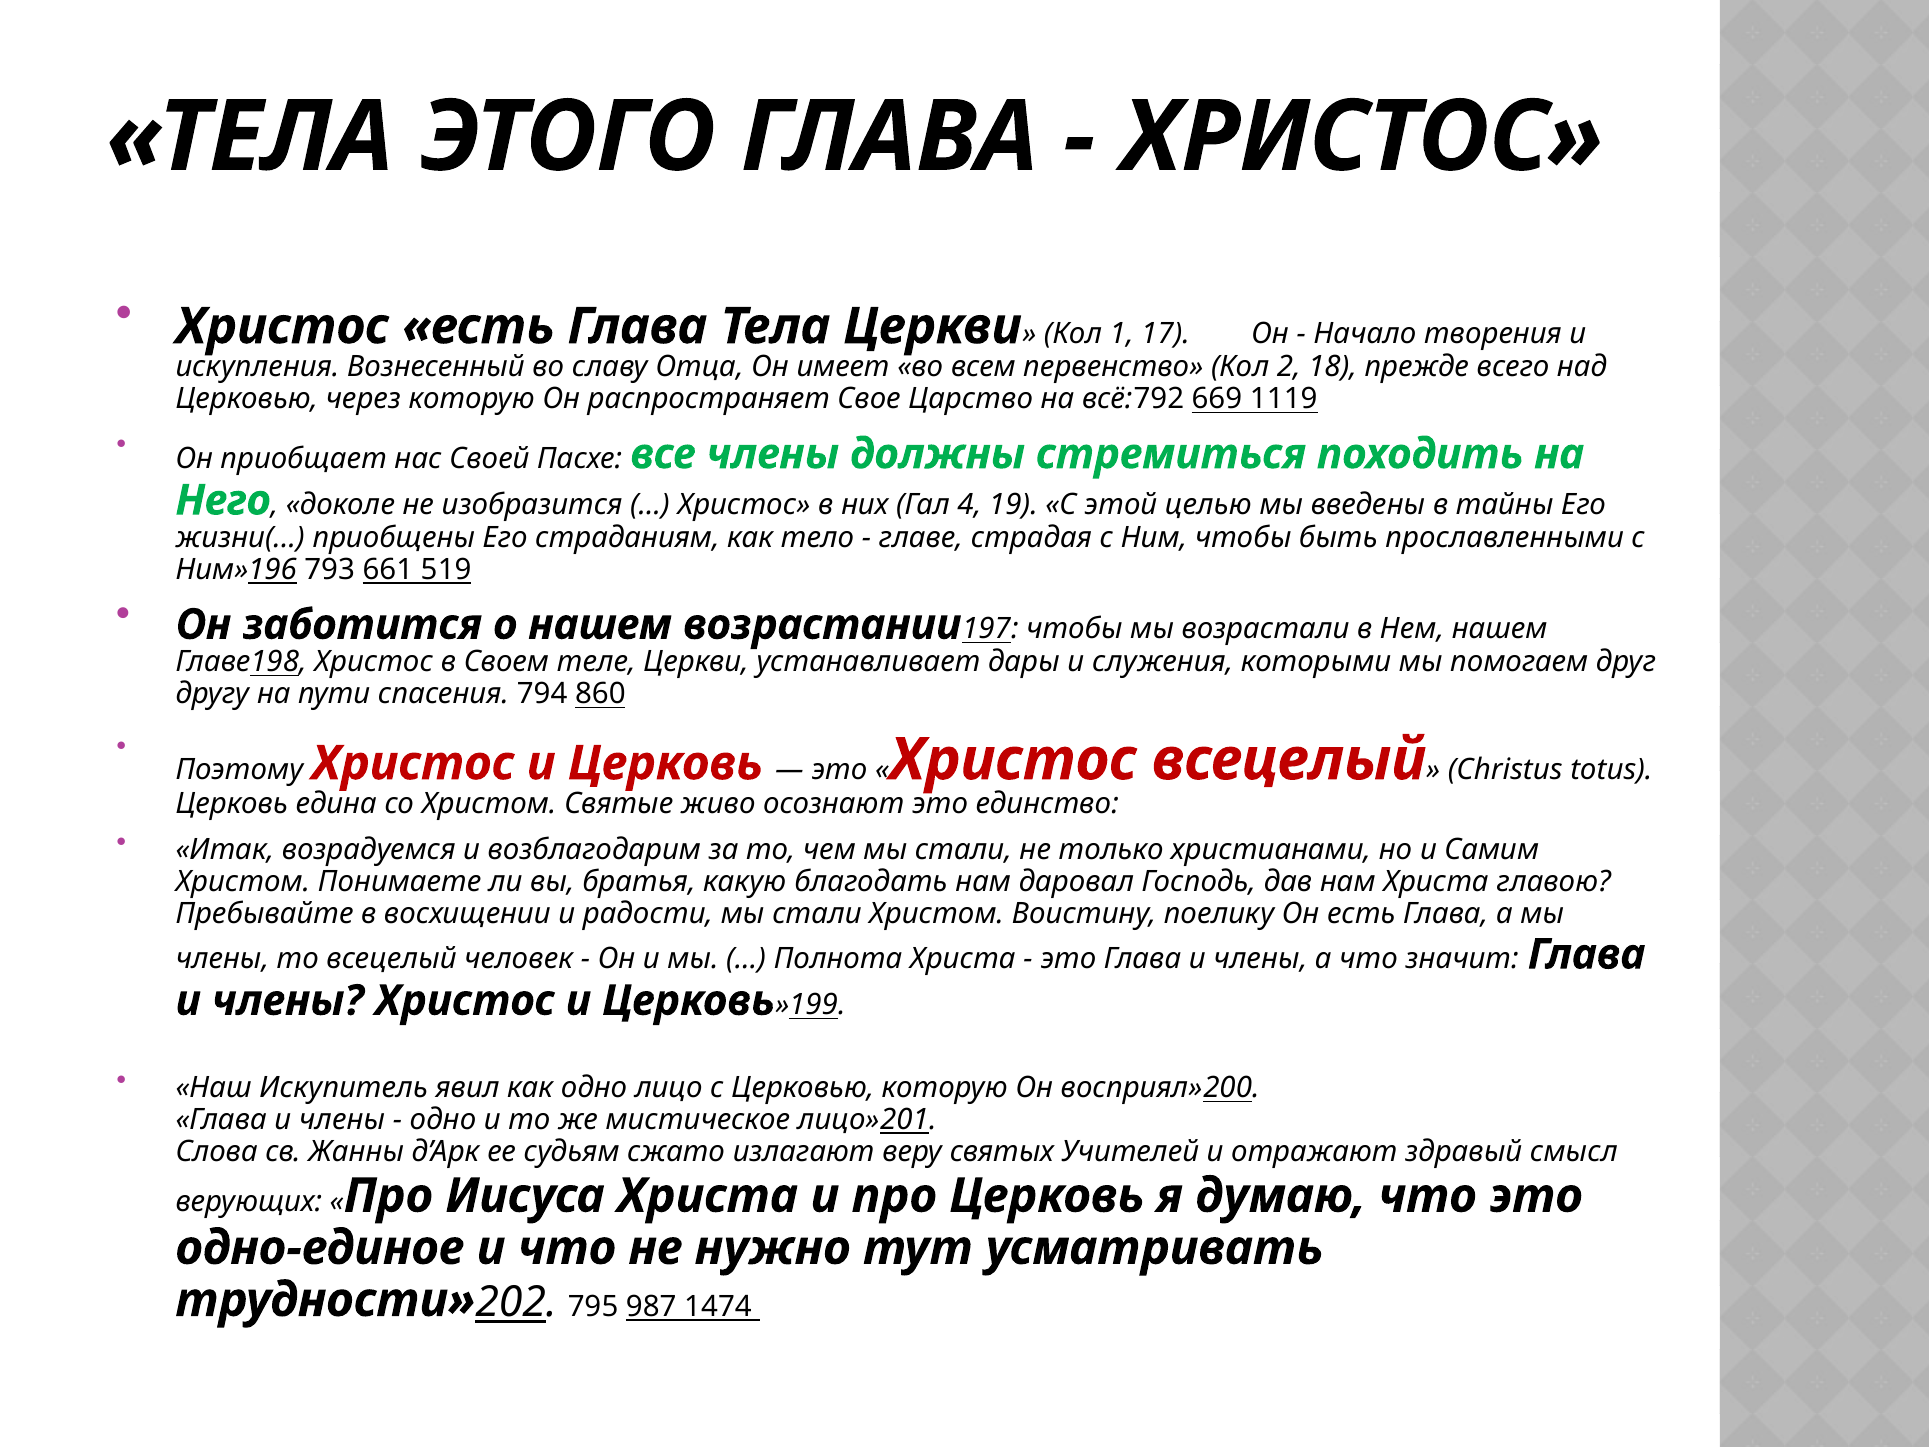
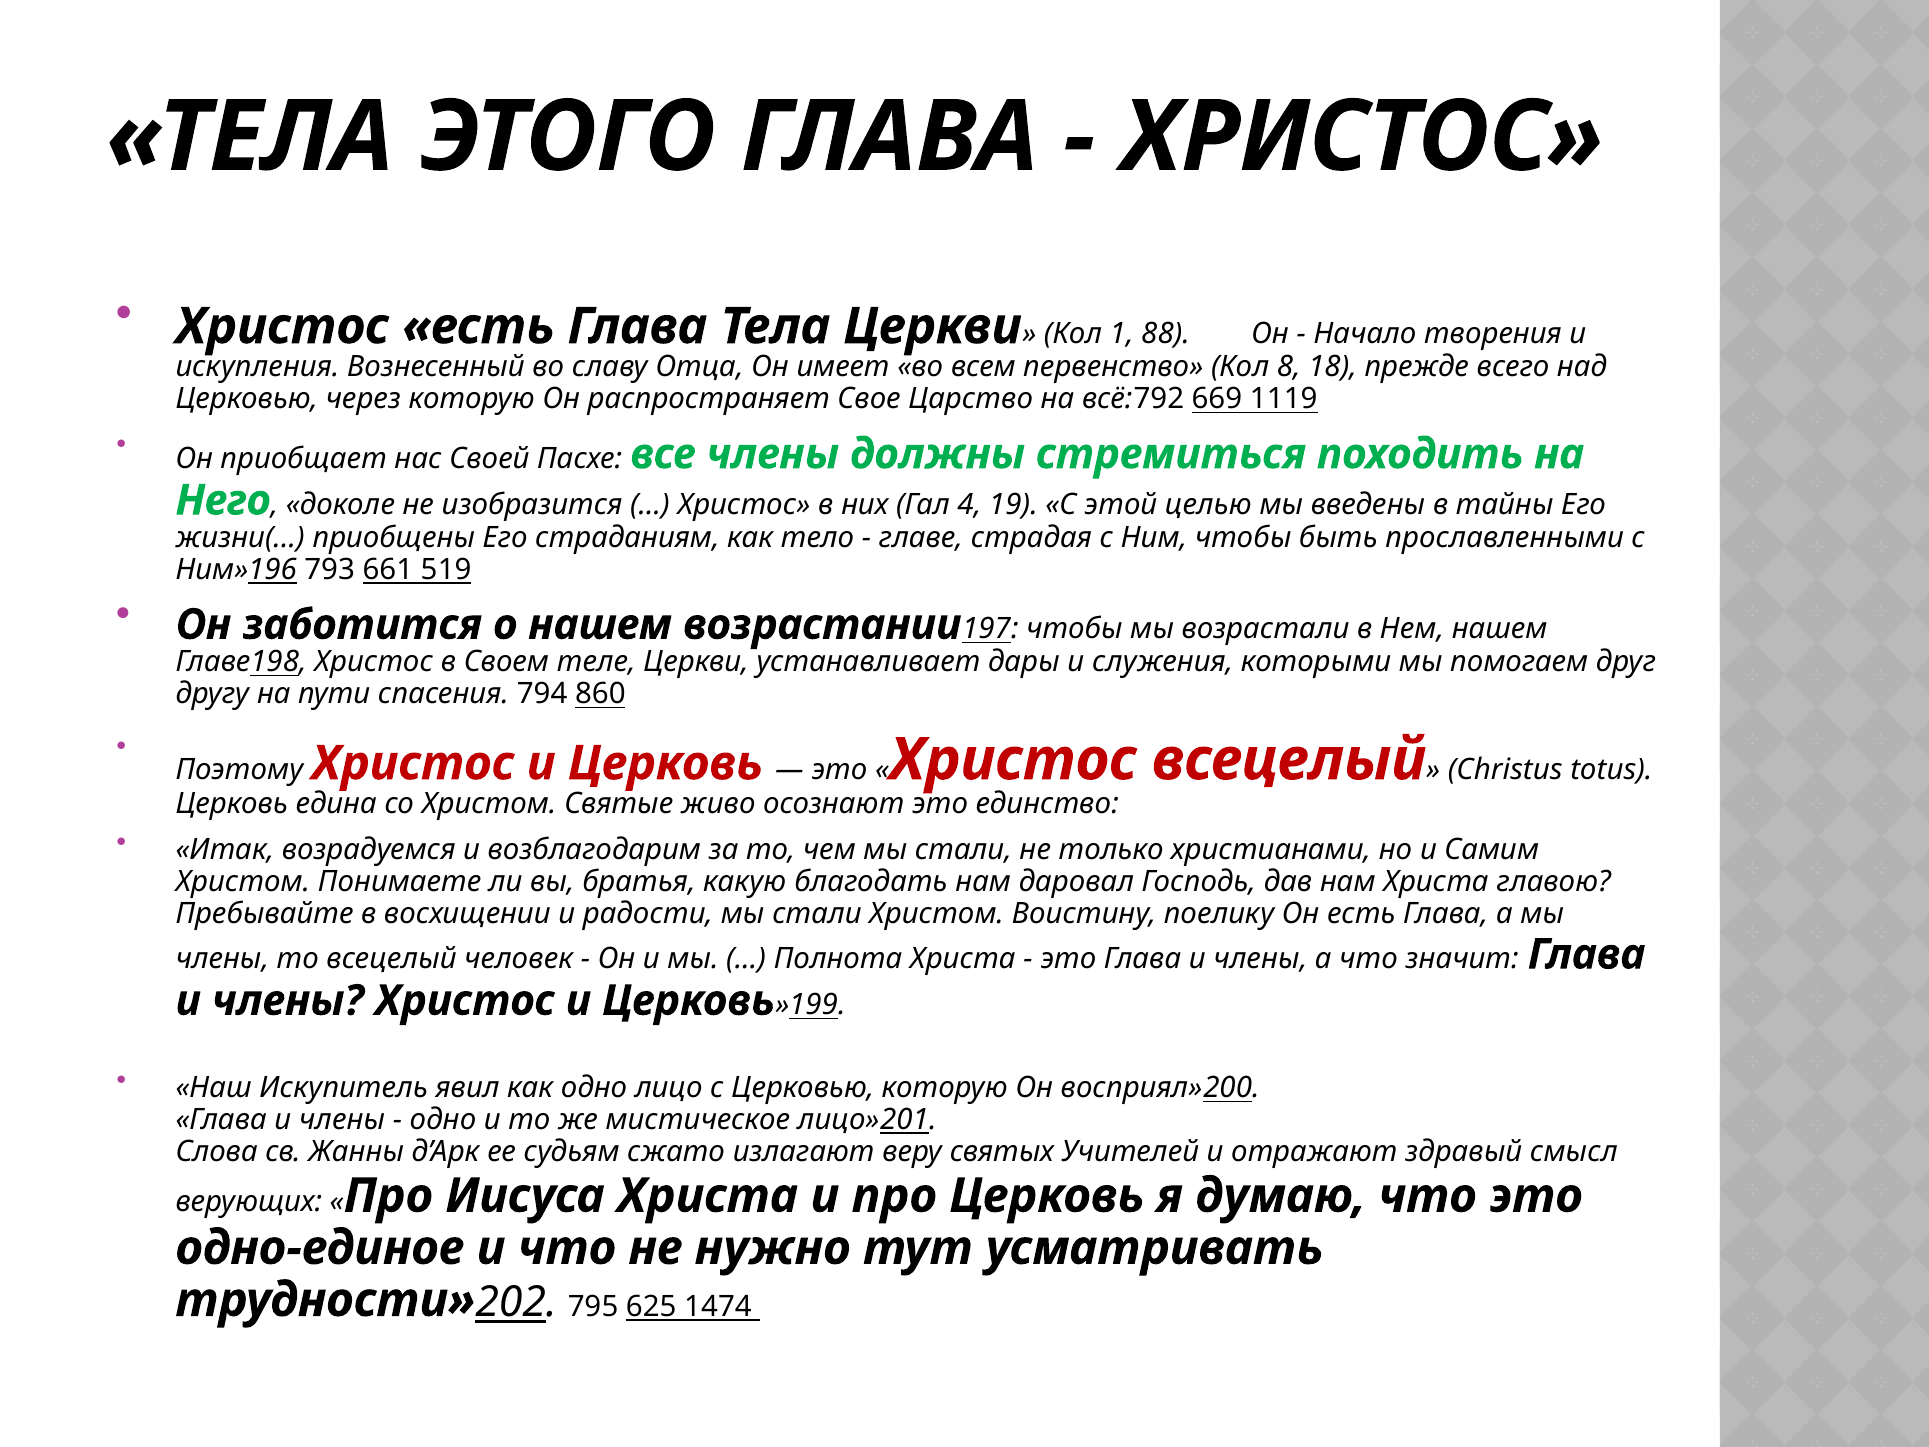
17: 17 -> 88 (1166, 333)
2: 2 -> 8 (1289, 367)
987: 987 -> 625 (651, 1306)
